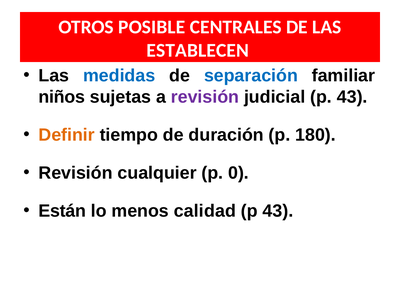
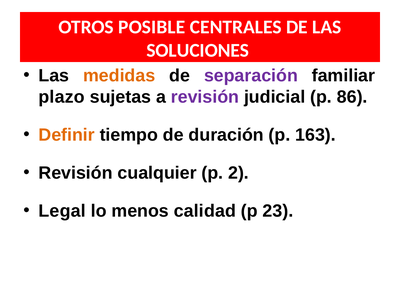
ESTABLECEN: ESTABLECEN -> SOLUCIONES (198, 50)
medidas colour: blue -> orange (119, 76)
separación colour: blue -> purple (251, 76)
niños: niños -> plazo (62, 97)
judicial p 43: 43 -> 86 (352, 97)
180: 180 -> 163 (316, 135)
0: 0 -> 2 (239, 173)
Están: Están -> Legal (62, 211)
43: 43 -> 23 (278, 211)
